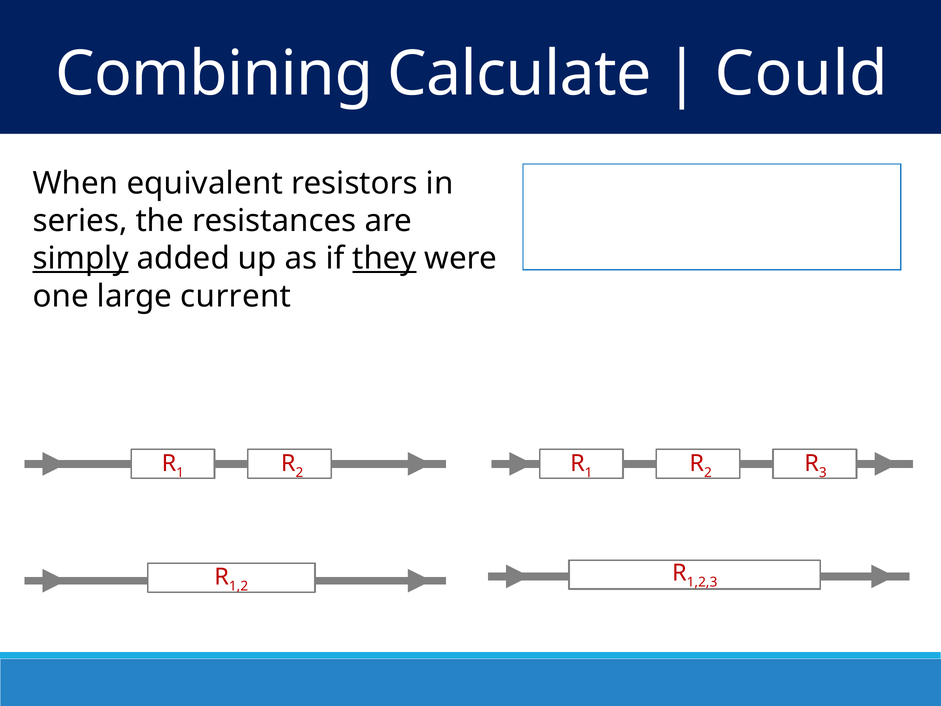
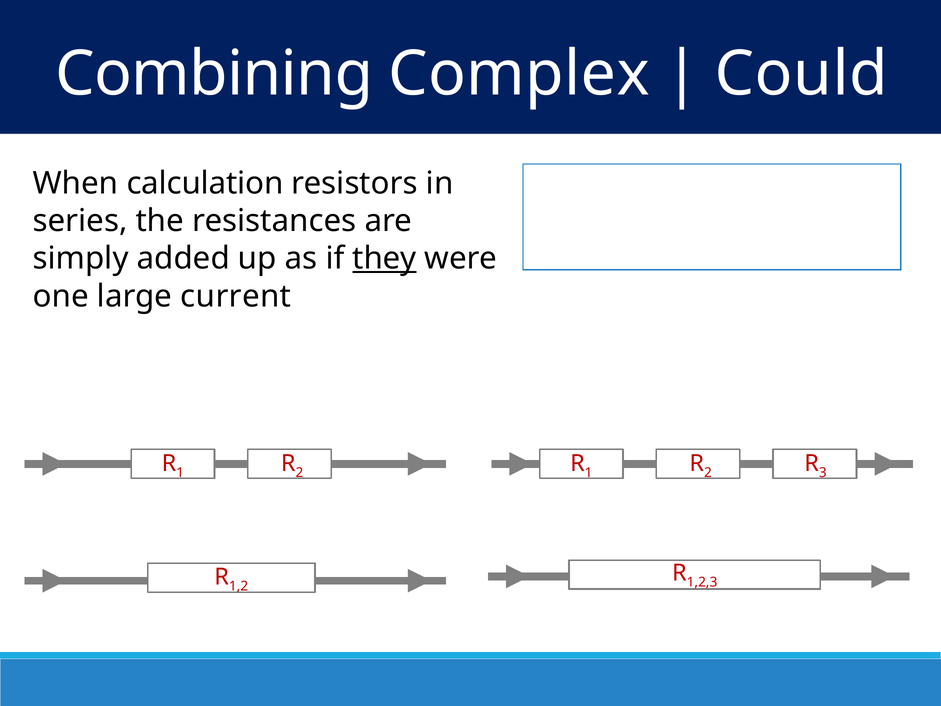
Calculate: Calculate -> Complex (519, 74)
equivalent: equivalent -> calculation (205, 183)
simply underline: present -> none (81, 259)
